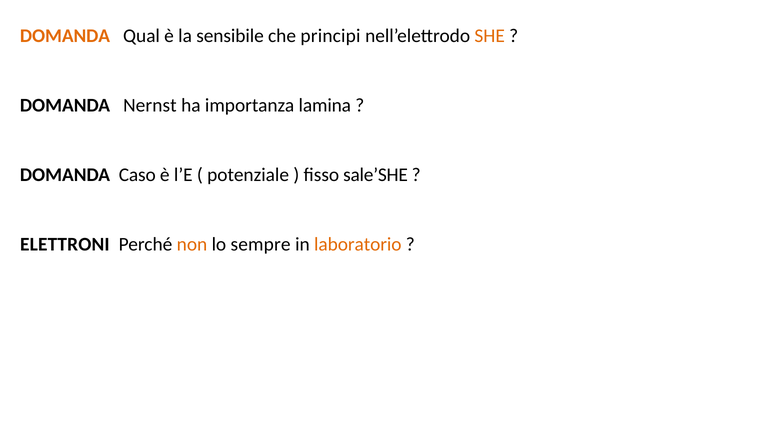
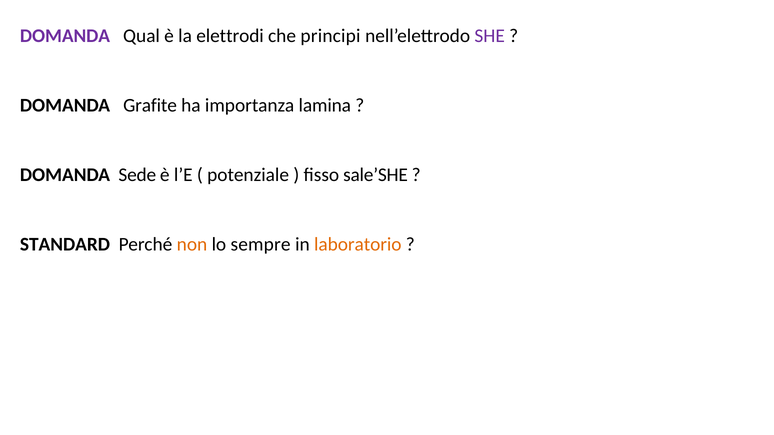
DOMANDA colour: orange -> purple (65, 36)
sensibile: sensibile -> elettrodi (230, 36)
SHE colour: orange -> purple (490, 36)
Nernst: Nernst -> Grafite (150, 105)
Caso: Caso -> Sede (137, 175)
ELETTRONI: ELETTRONI -> STANDARD (65, 245)
